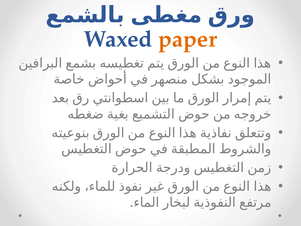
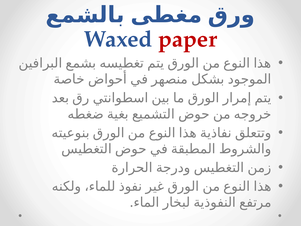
paper colour: orange -> red (188, 39)
